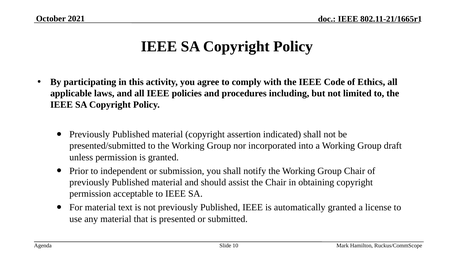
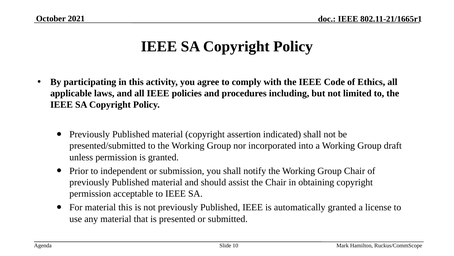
material text: text -> this (125, 207)
